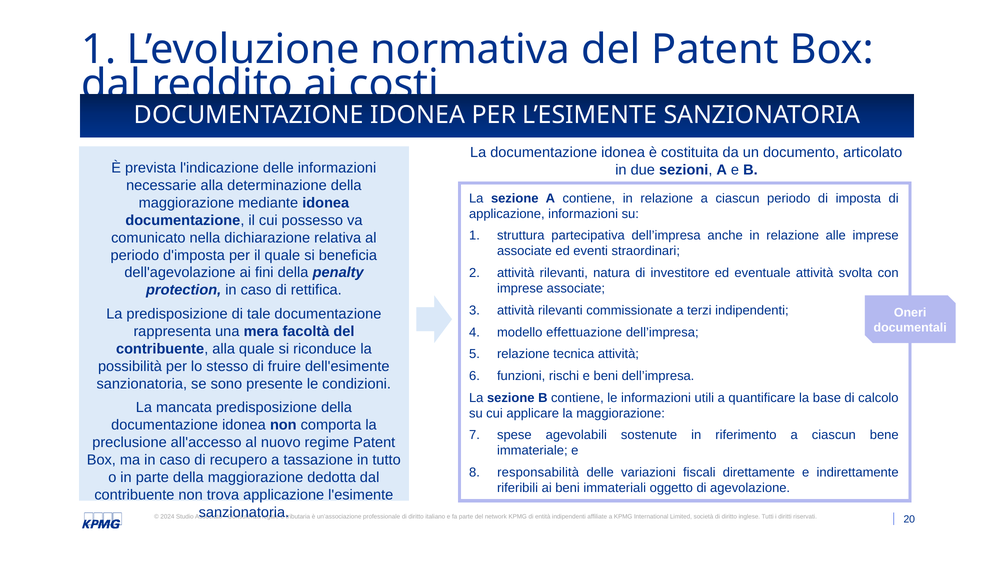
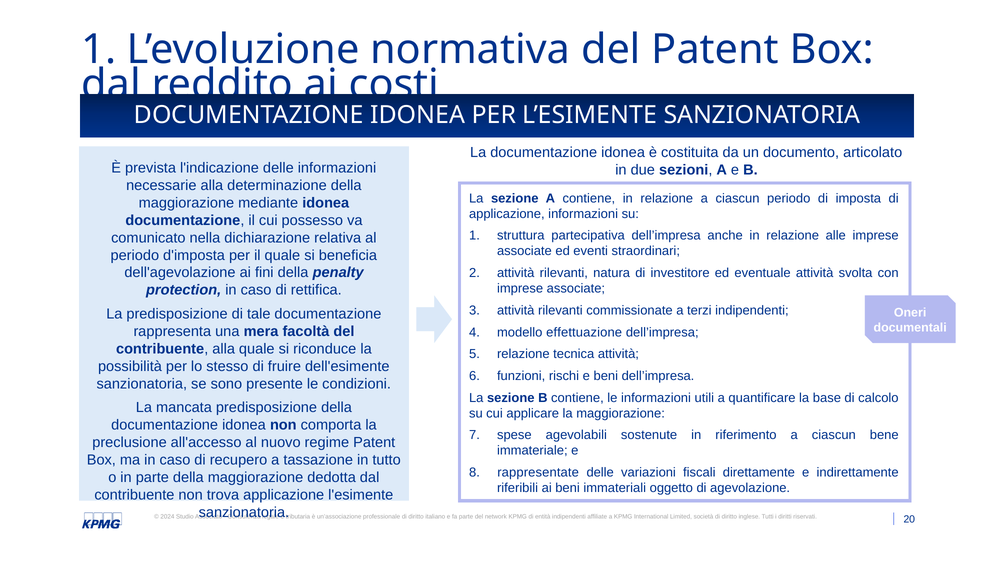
responsabilità: responsabilità -> rappresentate (538, 472)
